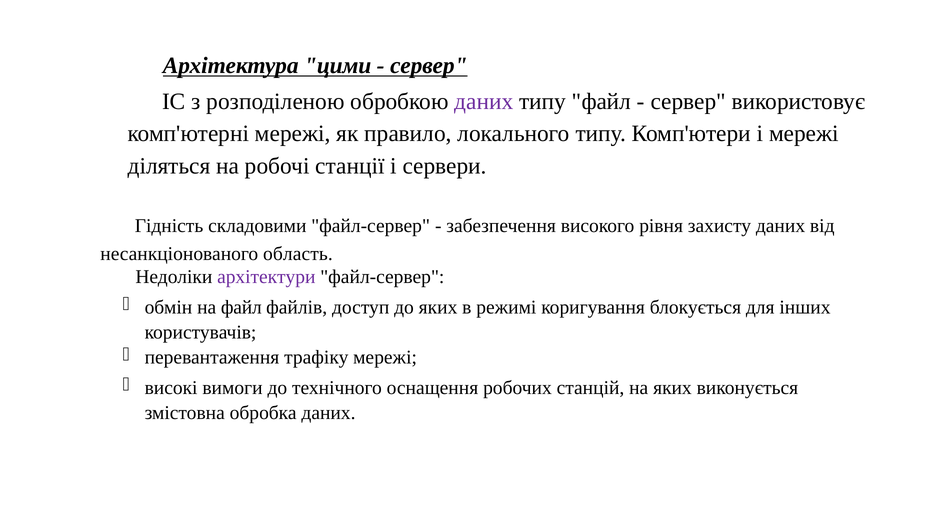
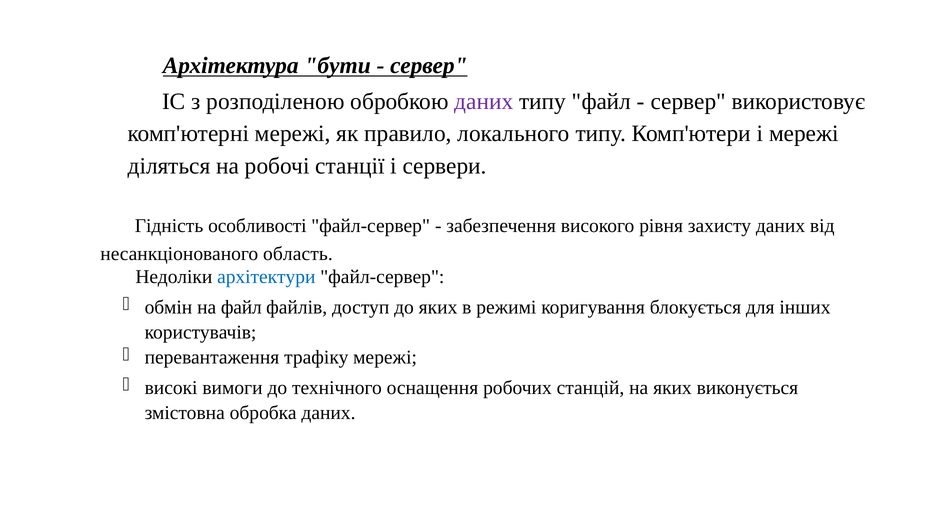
цими: цими -> бути (338, 66)
складовими: складовими -> особливості (257, 226)
архітектури colour: purple -> blue (266, 277)
